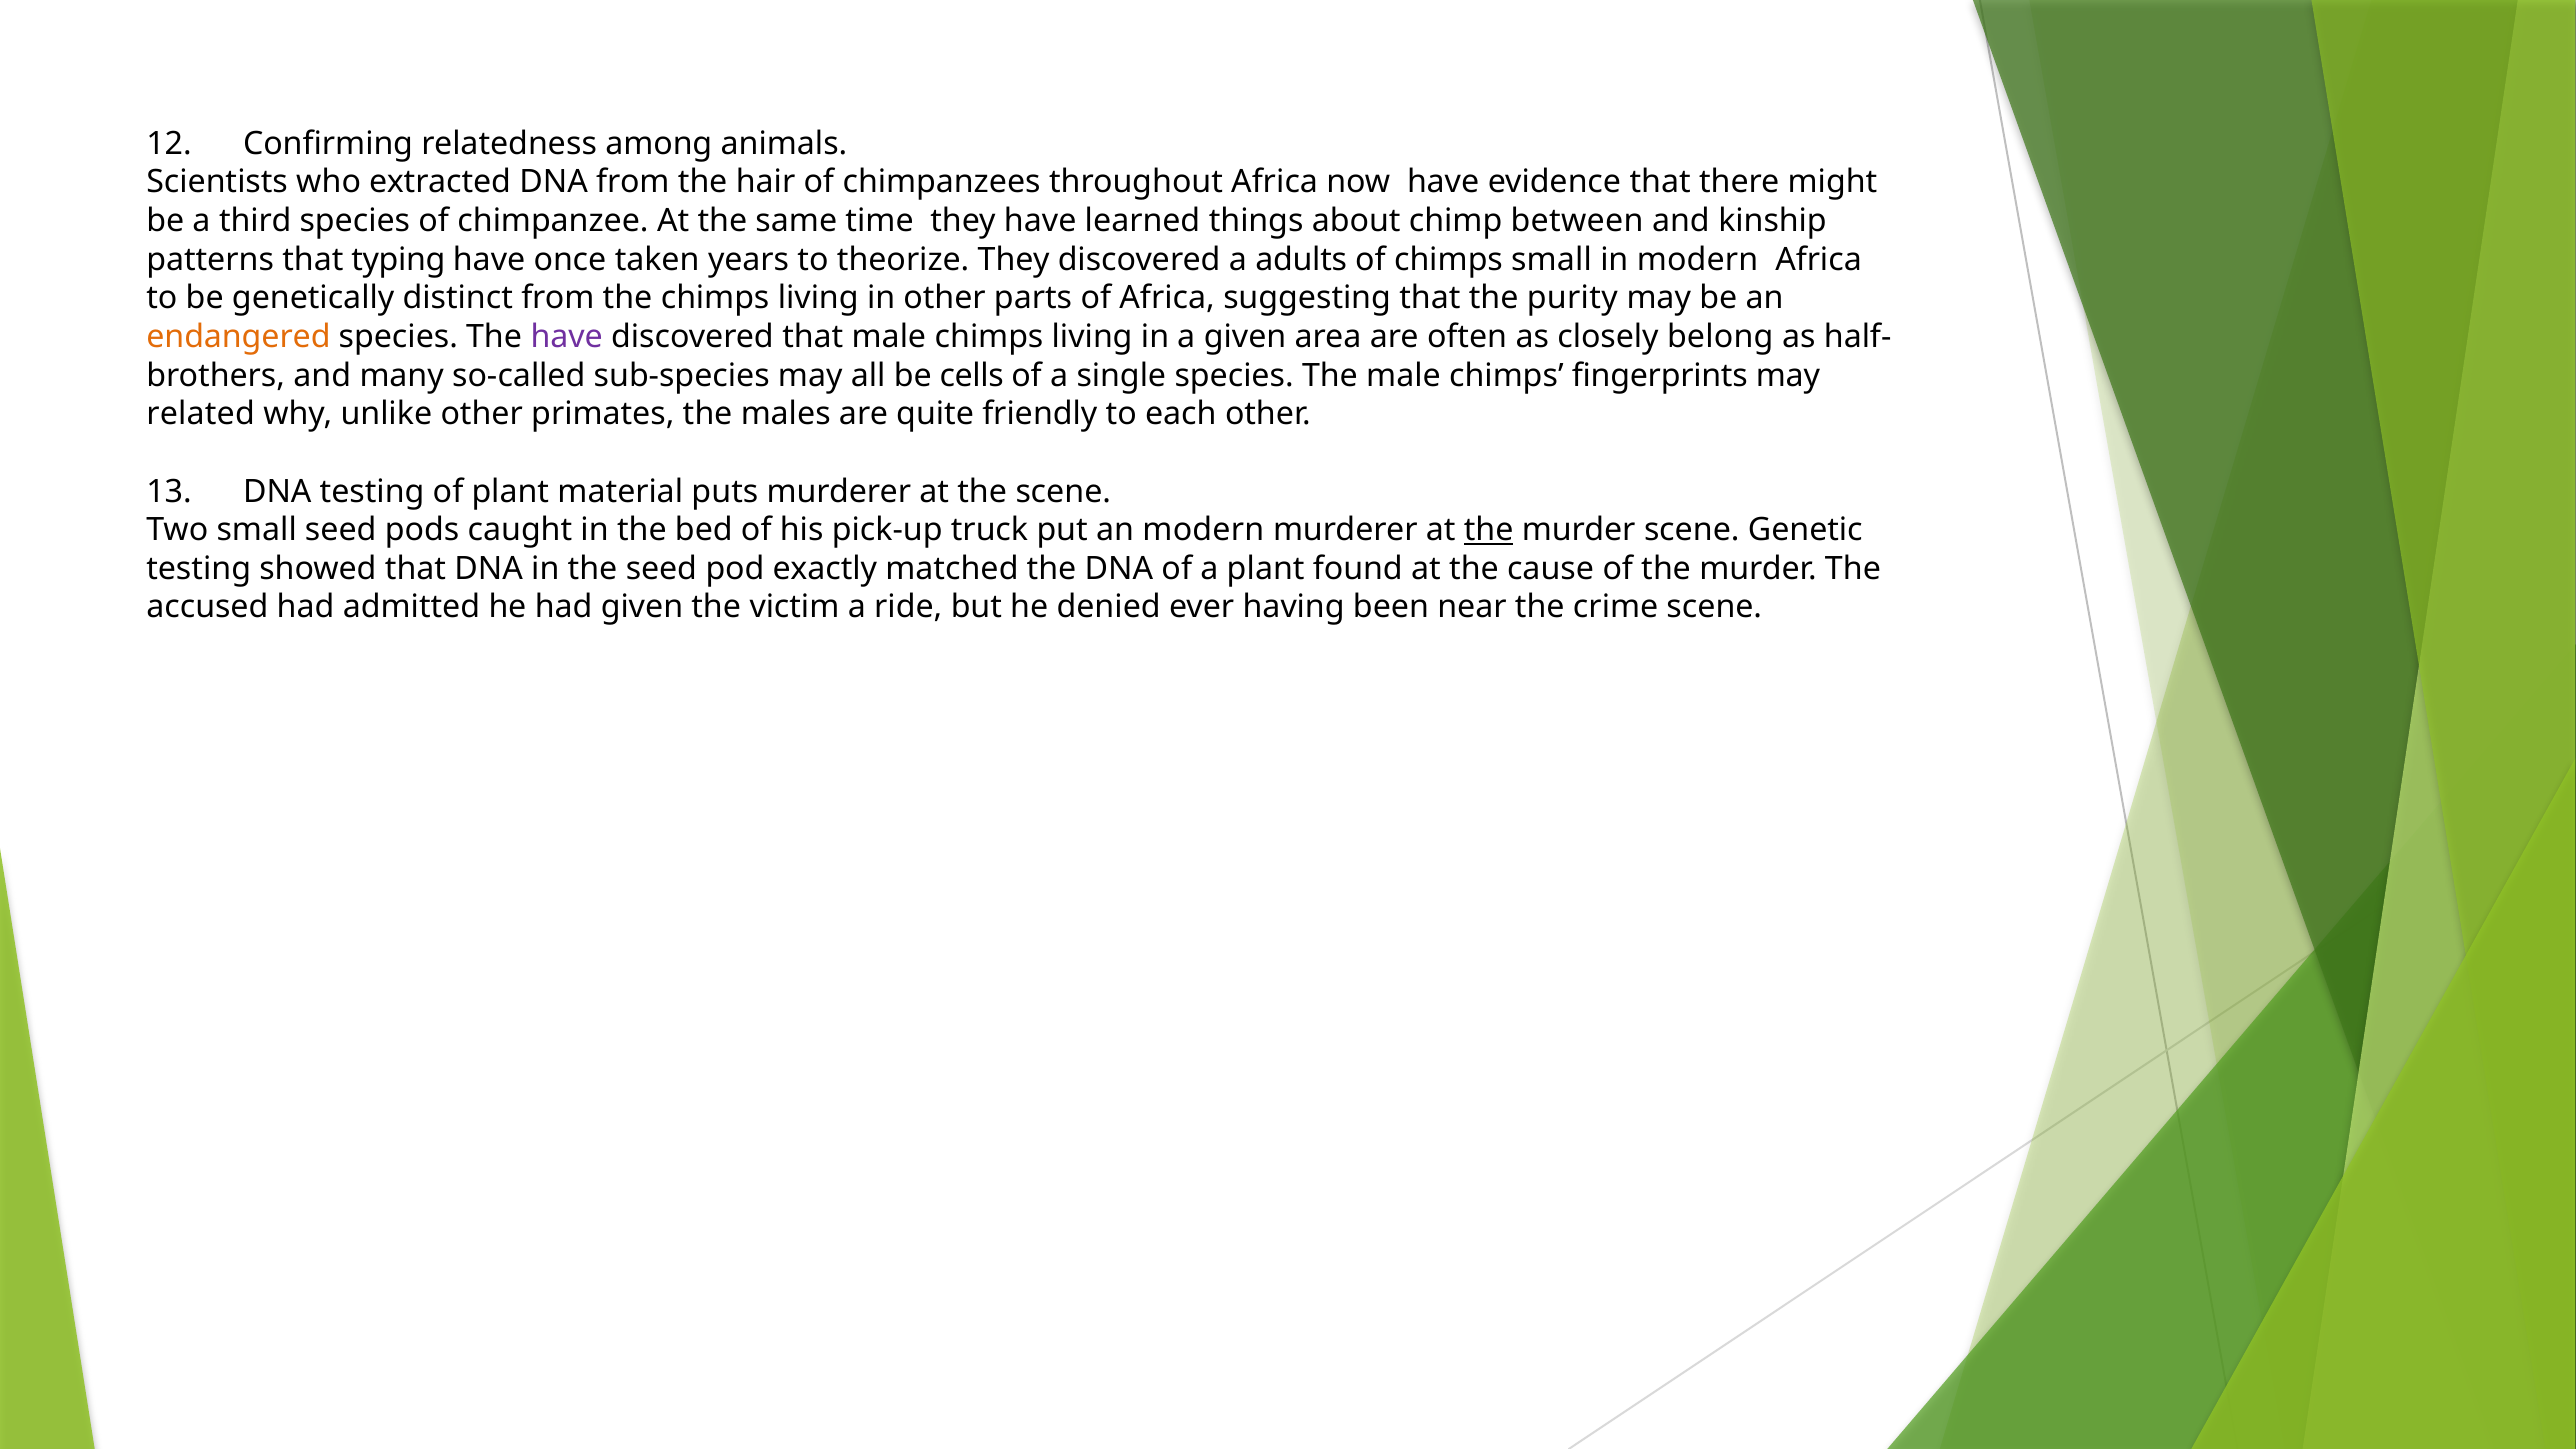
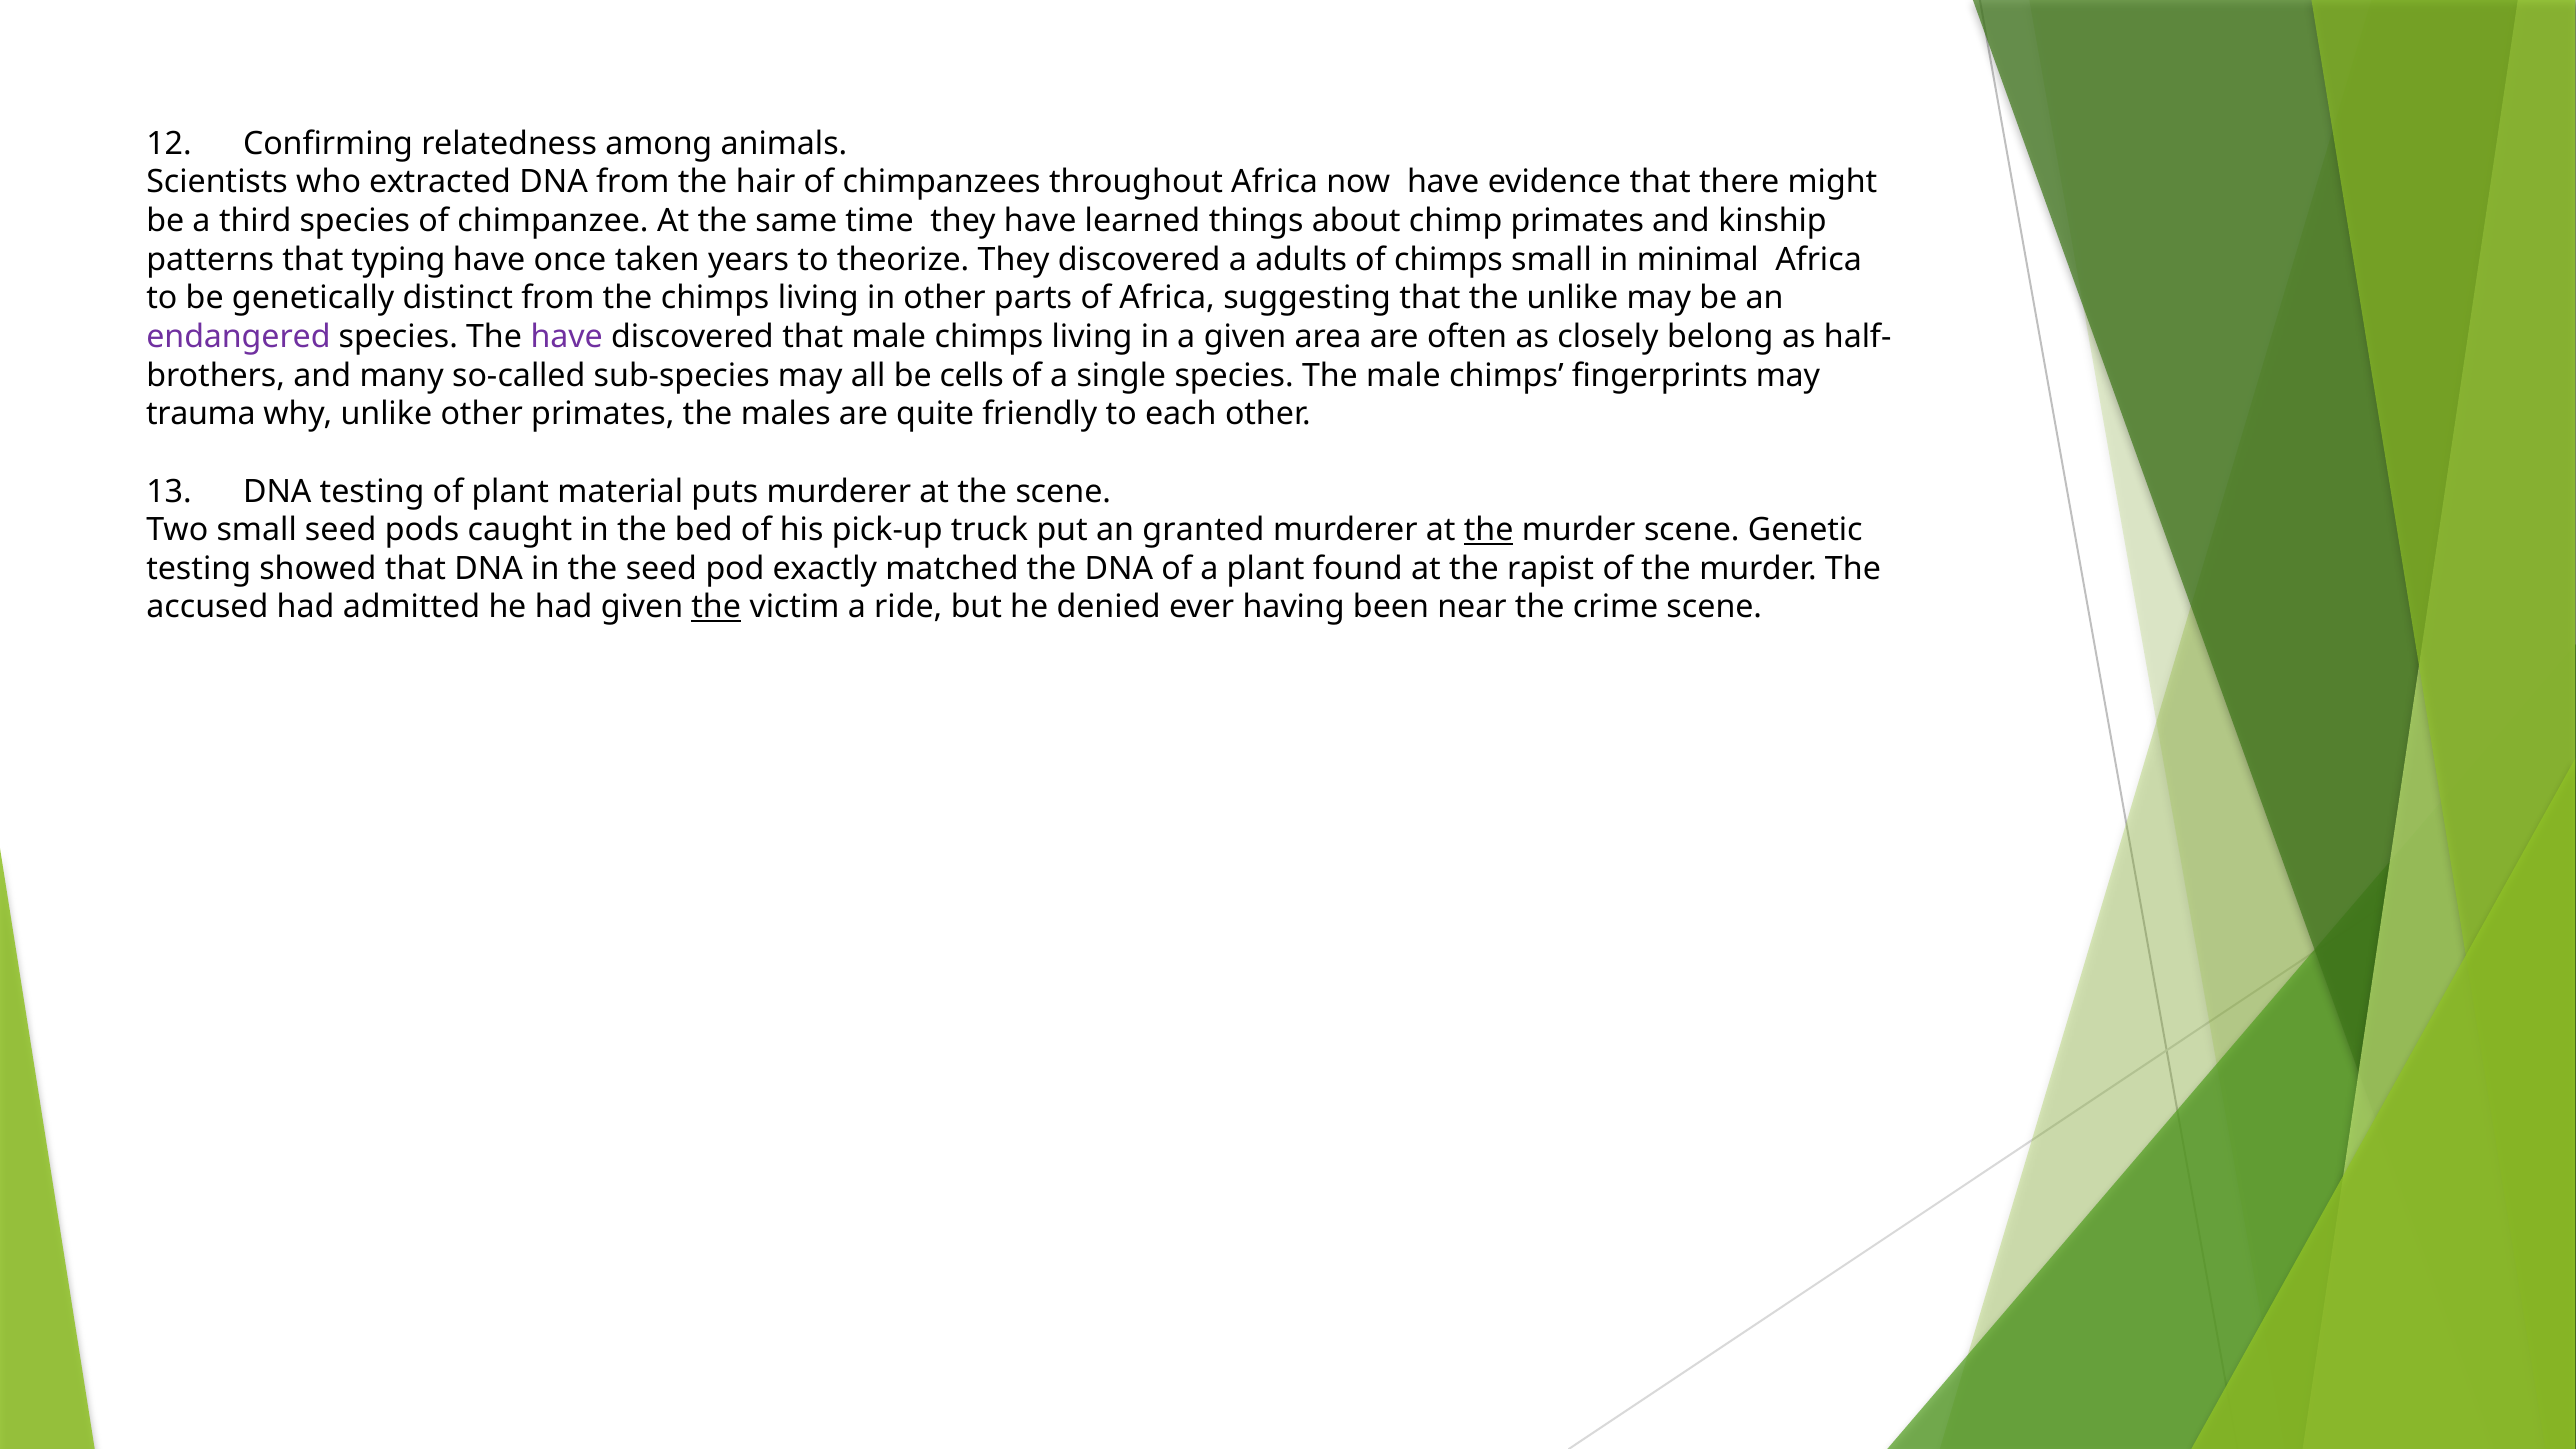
chimp between: between -> primates (1577, 221)
in modern: modern -> minimal (1698, 260)
the purity: purity -> unlike (1572, 298)
endangered colour: orange -> purple (238, 337)
related: related -> trauma (201, 414)
an modern: modern -> granted (1203, 530)
cause: cause -> rapist (1550, 569)
the underline: none -> present (716, 607)
